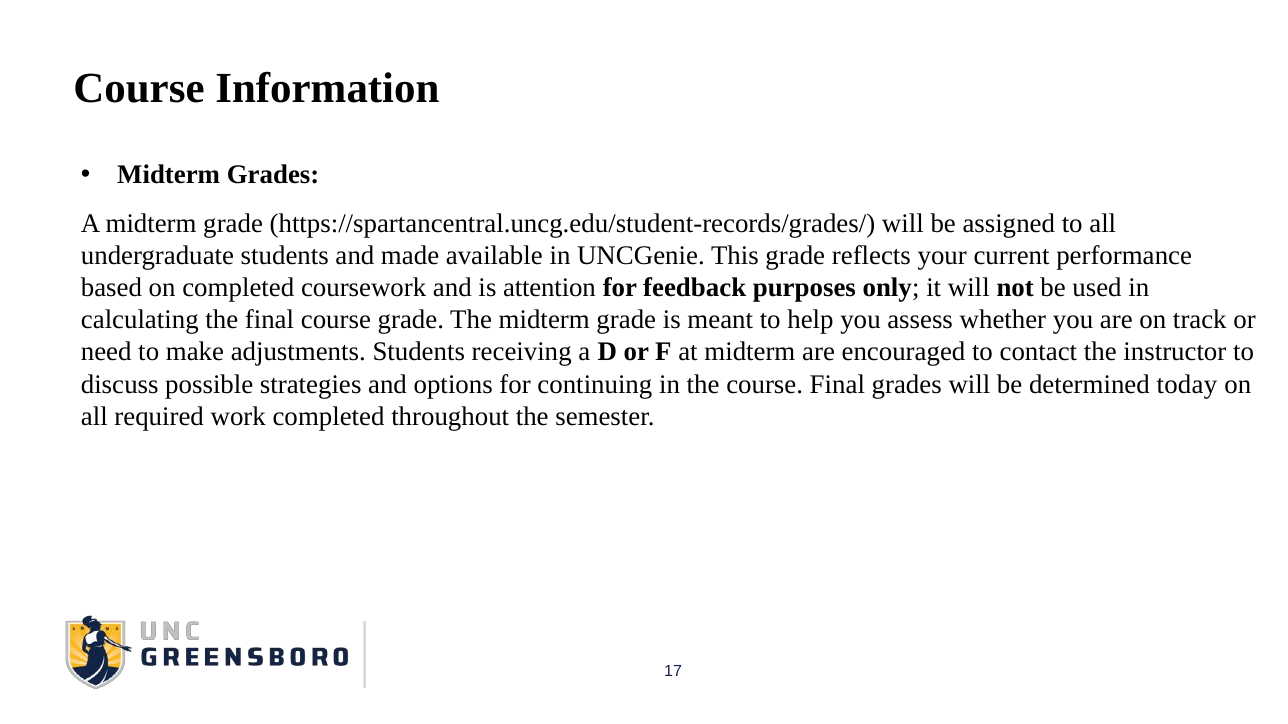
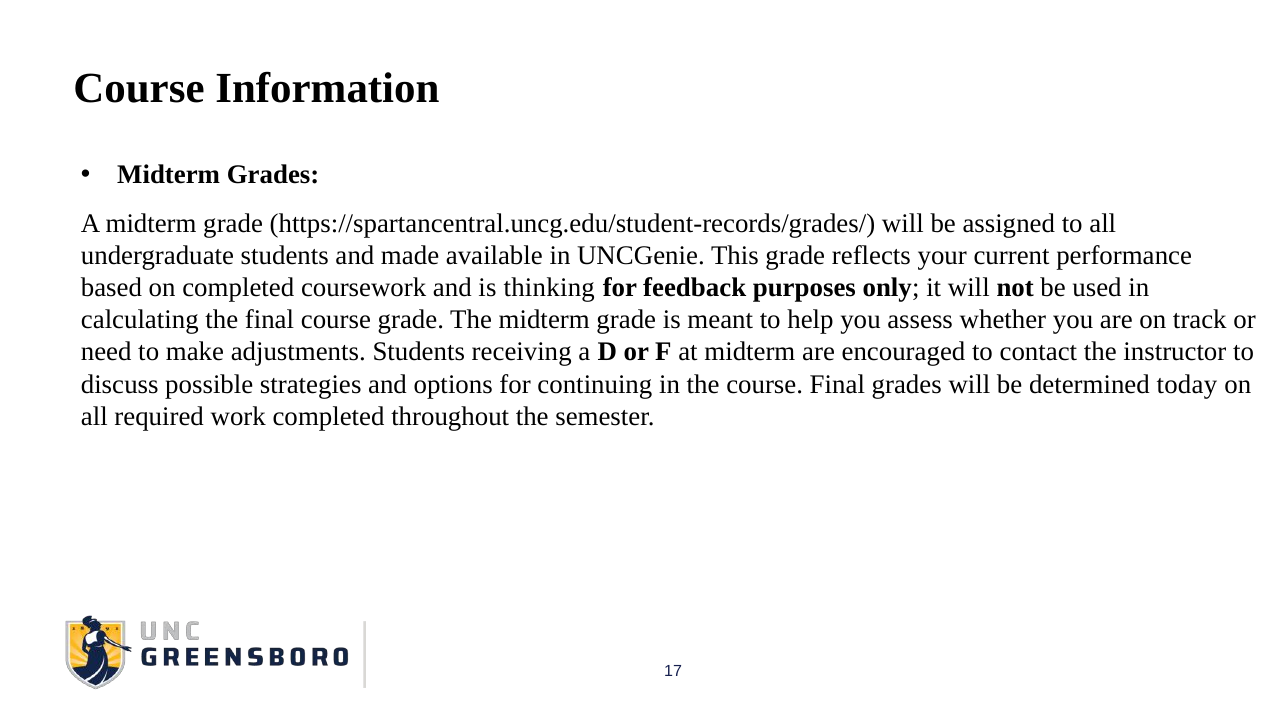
attention: attention -> thinking (549, 288)
